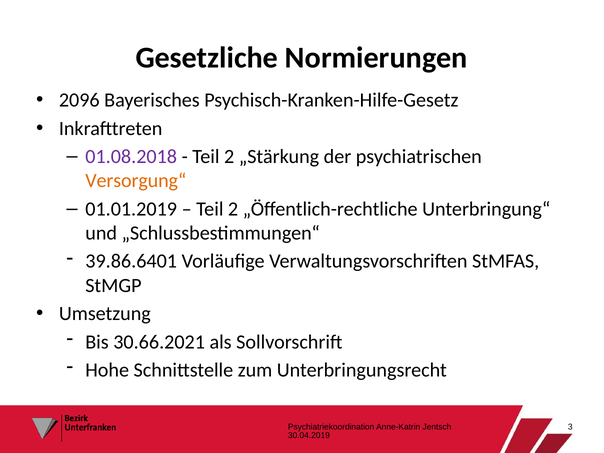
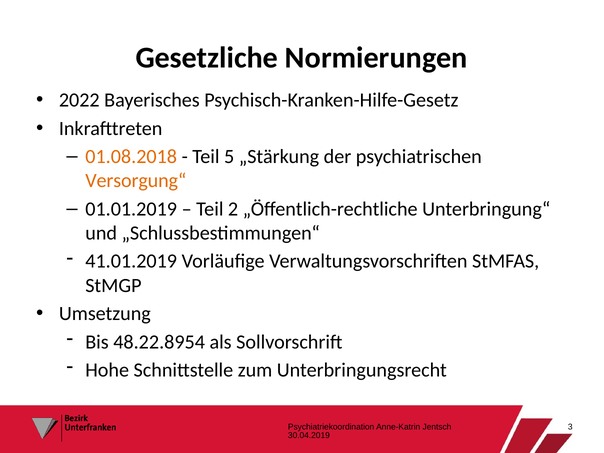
2096: 2096 -> 2022 (79, 100)
01.08.2018 colour: purple -> orange (131, 157)
2: 2 -> 5 (229, 157)
39.86.6401: 39.86.6401 -> 41.01.2019 (131, 261)
30.66.2021: 30.66.2021 -> 48.22.8954 (159, 342)
